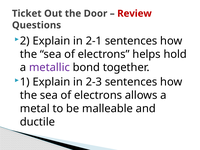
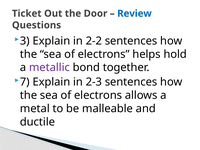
Review colour: red -> blue (134, 13)
2: 2 -> 3 (25, 41)
2-1: 2-1 -> 2-2 (94, 41)
1: 1 -> 7 (25, 82)
